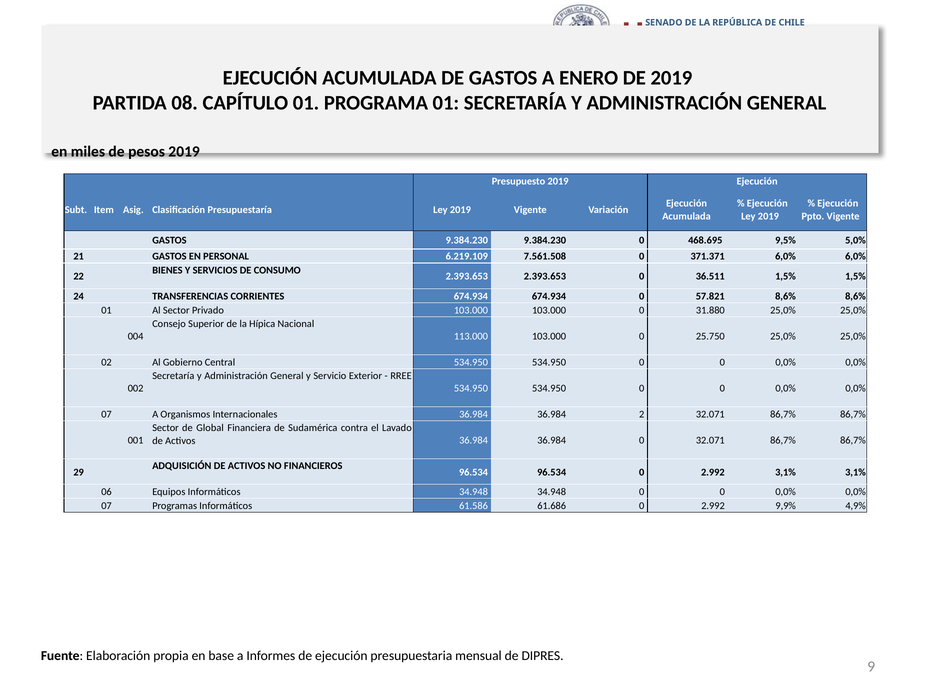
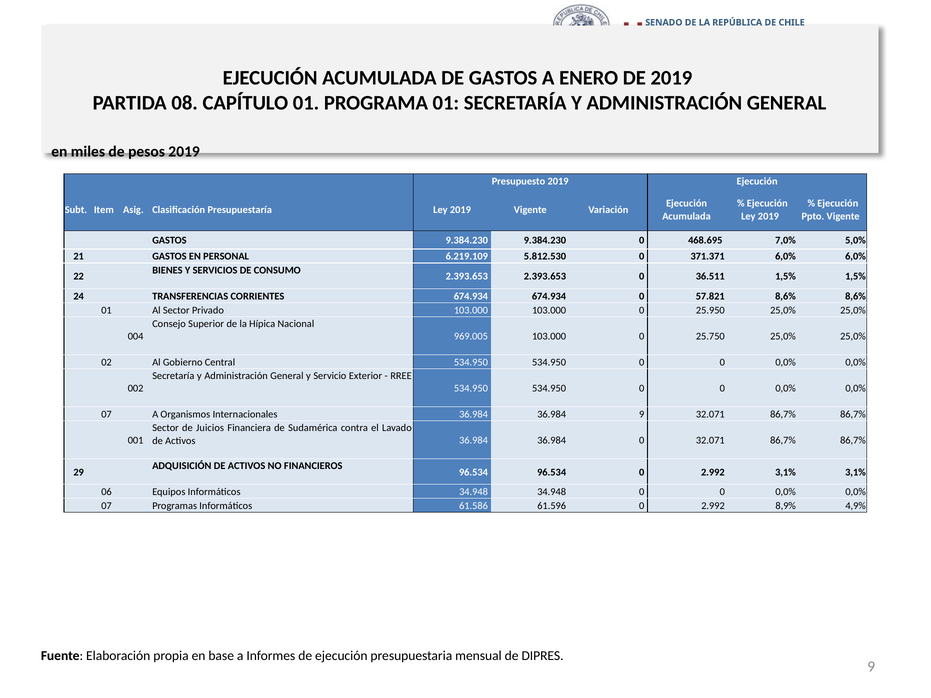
9,5%: 9,5% -> 7,0% (786, 240)
7.561.508: 7.561.508 -> 5.812.530 (545, 257)
31.880: 31.880 -> 25.950 (710, 310)
113.000: 113.000 -> 969.005 (471, 336)
36.984 2: 2 -> 9 (642, 414)
Global: Global -> Juicios (210, 428)
61.686: 61.686 -> 61.596 (552, 506)
9,9%: 9,9% -> 8,9% (786, 506)
